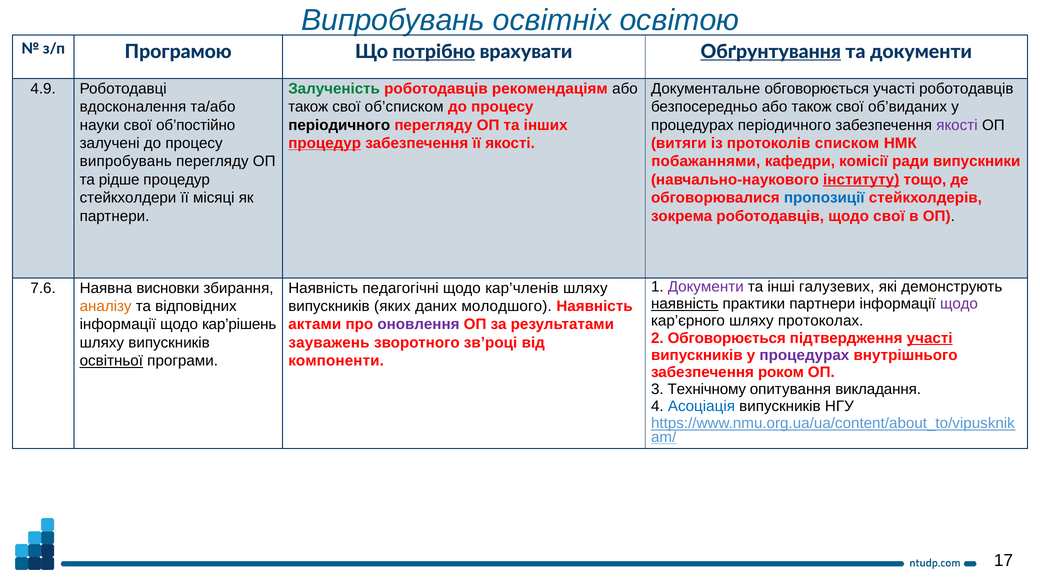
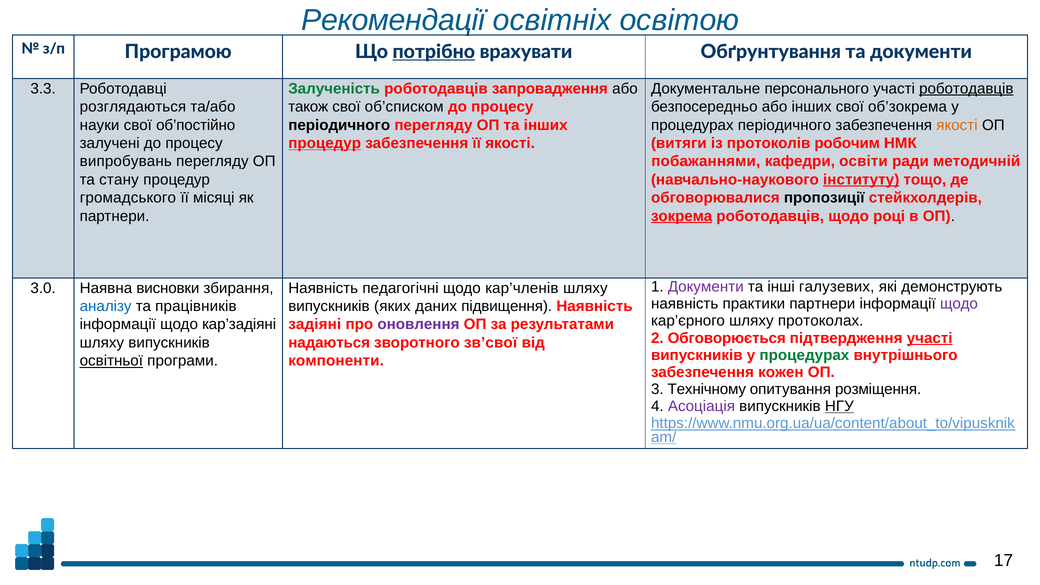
Випробувань: Випробувань -> Рекомендації (393, 20)
Обґрунтування underline: present -> none (771, 52)
4.9: 4.9 -> 3.3 (43, 89)
рекомендаціям: рекомендаціям -> запровадження (550, 89)
Документальне обговорюється: обговорюється -> персонального (817, 89)
роботодавців underline: none -> present (966, 89)
вдосконалення: вдосконалення -> розглядаються (133, 107)
безпосередньо або також: також -> інших (812, 107)
об’виданих: об’виданих -> об’зокрема (908, 107)
якості colour: purple -> orange (957, 125)
списком: списком -> робочим (847, 143)
комісії: комісії -> освіти (863, 161)
випускники: випускники -> методичній (977, 161)
рідше: рідше -> стану (119, 180)
стейкхолдери: стейкхолдери -> громадського (128, 198)
пропозиції colour: blue -> black (824, 198)
зокрема underline: none -> present (682, 216)
щодо свої: свої -> році (889, 216)
7.6: 7.6 -> 3.0 (43, 288)
наявність underline: present -> none (685, 304)
аналізу colour: orange -> blue (106, 306)
відповідних: відповідних -> працівників (196, 306)
молодшого: молодшого -> підвищення (507, 306)
кар’рішень: кар’рішень -> кар’задіяні (239, 324)
актами: актами -> задіяні (315, 324)
зауважень: зауважень -> надаються (329, 343)
зв’році: зв’році -> зв’свої (491, 343)
процедурах colour: purple -> green (804, 355)
роком: роком -> кожен (781, 372)
викладання: викладання -> розміщення (878, 389)
Асоціація colour: blue -> purple (701, 406)
НГУ underline: none -> present (839, 406)
